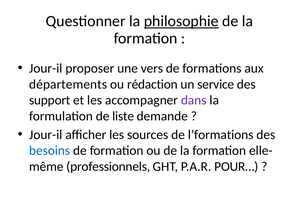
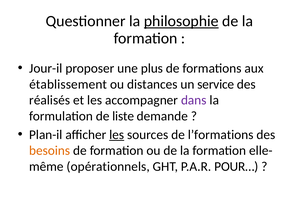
vers: vers -> plus (152, 68)
départements: départements -> établissement (68, 84)
rédaction: rédaction -> distances (152, 84)
support: support -> réalisés (50, 100)
Jour-il: Jour-il -> Plan-il (46, 135)
les underline: none -> present (117, 135)
besoins colour: blue -> orange (50, 151)
professionnels: professionnels -> opérationnels (108, 167)
